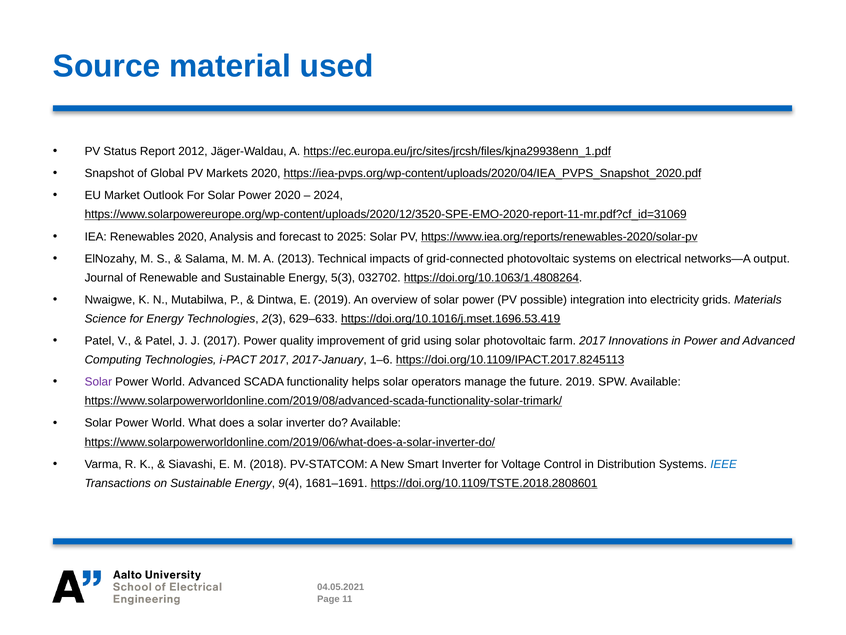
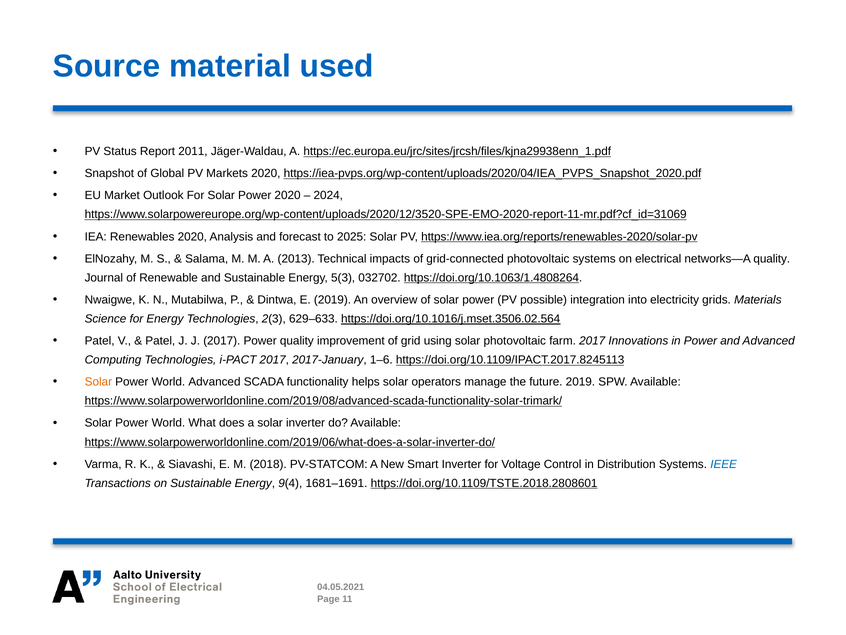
2012: 2012 -> 2011 (193, 151)
networks—A output: output -> quality (772, 258)
https://doi.org/10.1016/j.mset.1696.53.419: https://doi.org/10.1016/j.mset.1696.53.419 -> https://doi.org/10.1016/j.mset.3506.02.564 (451, 319)
Solar colour: purple -> orange (98, 382)
